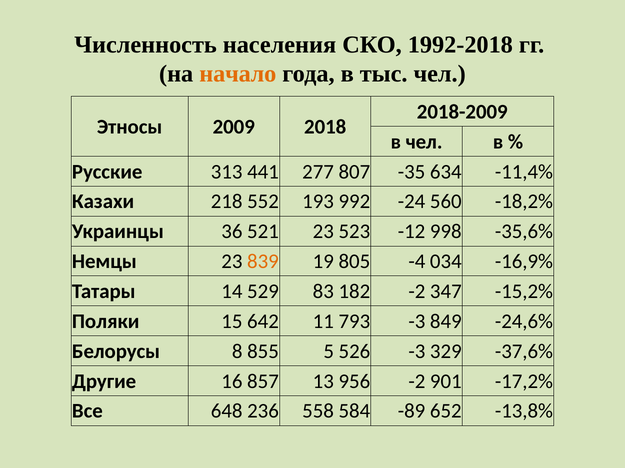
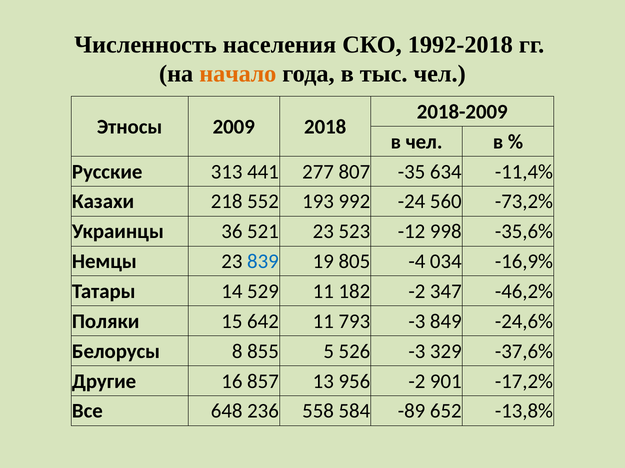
-18,2%: -18,2% -> -73,2% (524, 202)
839 colour: orange -> blue (263, 262)
529 83: 83 -> 11 (323, 292)
-15,2%: -15,2% -> -46,2% (524, 292)
